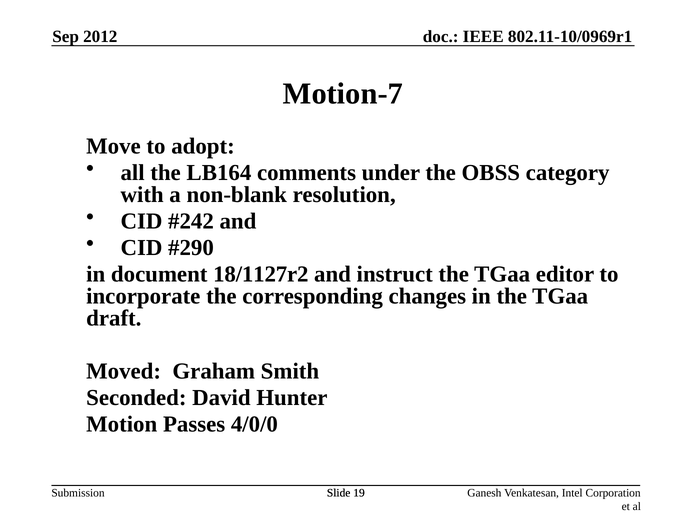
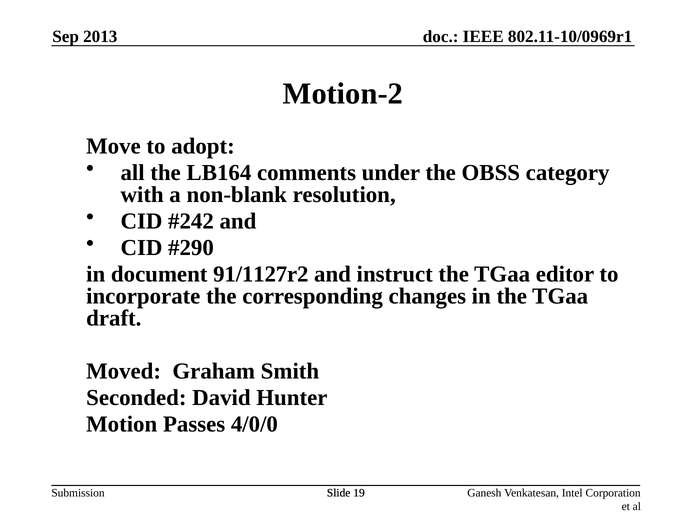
2012: 2012 -> 2013 (100, 37)
Motion-7: Motion-7 -> Motion-2 (343, 94)
18/1127r2: 18/1127r2 -> 91/1127r2 (261, 274)
